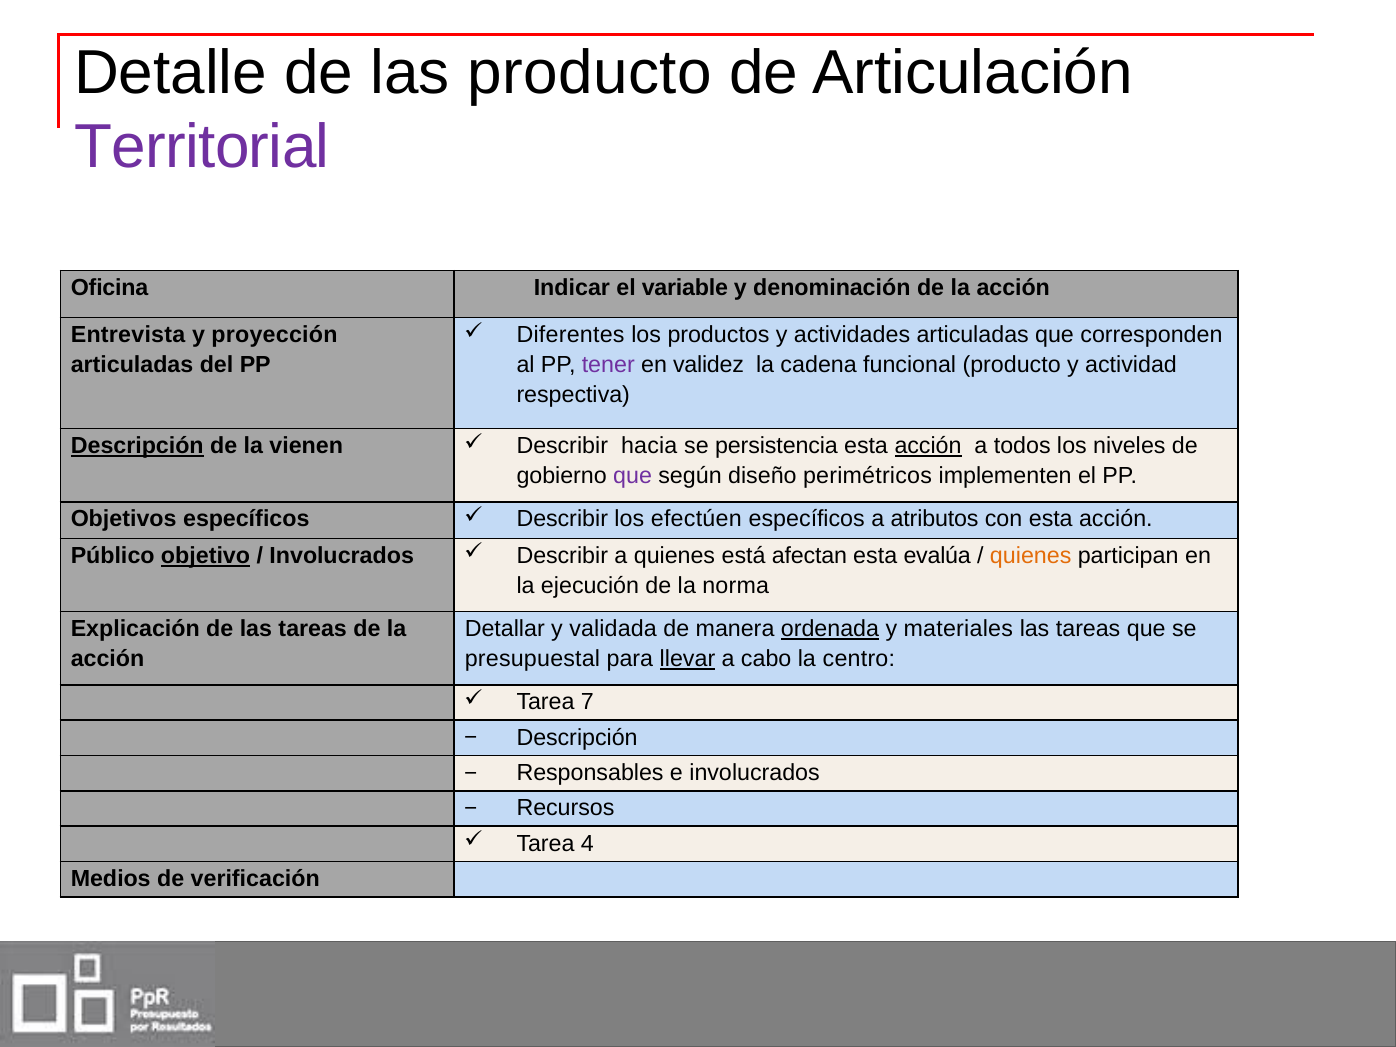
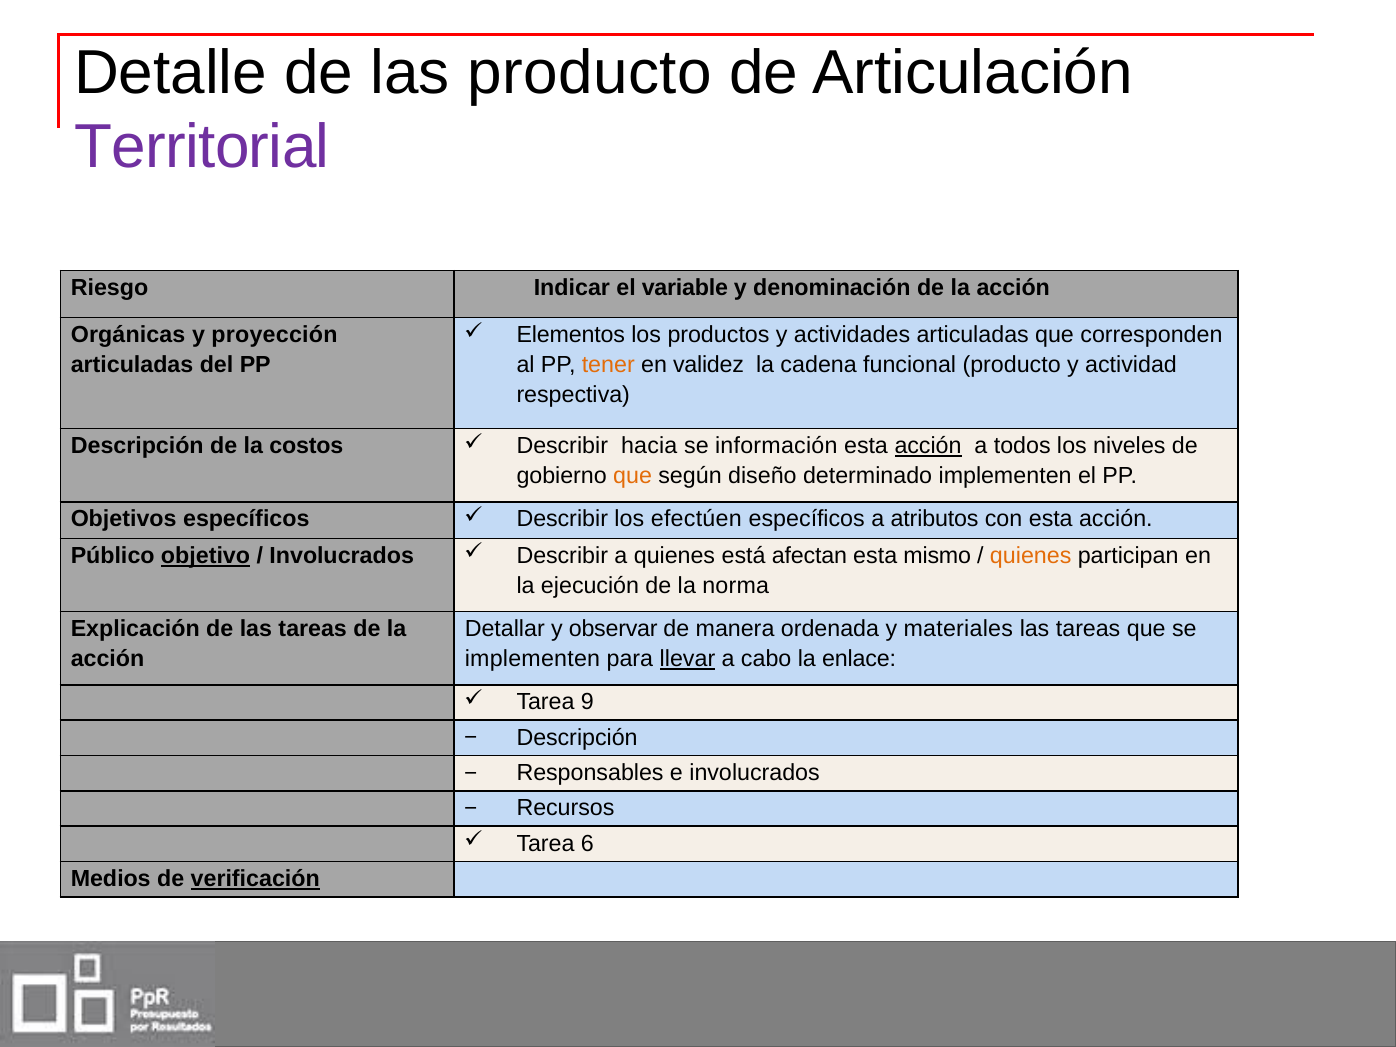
Oficina: Oficina -> Riesgo (110, 288)
Diferentes: Diferentes -> Elementos (571, 335)
Entrevista: Entrevista -> Orgánicas (128, 335)
tener colour: purple -> orange (608, 365)
Descripción underline: present -> none (137, 446)
vienen: vienen -> costos (306, 446)
persistencia: persistencia -> información (776, 446)
que colour: purple -> orange (633, 476)
perimétricos: perimétricos -> determinado (868, 476)
evalúa: evalúa -> mismo (937, 556)
validada: validada -> observar (613, 629)
ordenada underline: present -> none (830, 629)
presupuestal: presupuestal -> implementen (532, 659)
centro: centro -> enlace (859, 659)
7: 7 -> 9 (587, 702)
4: 4 -> 6 (587, 844)
verificación underline: none -> present (255, 879)
